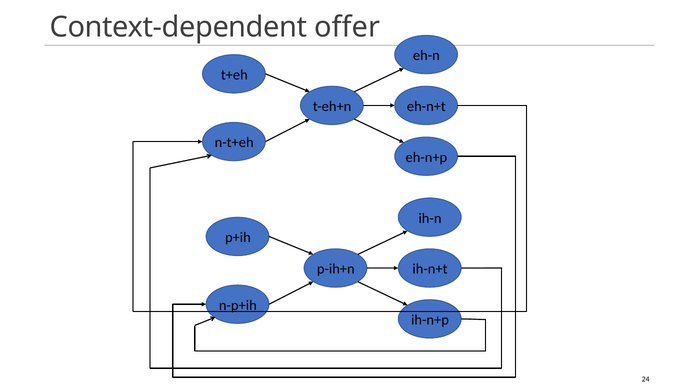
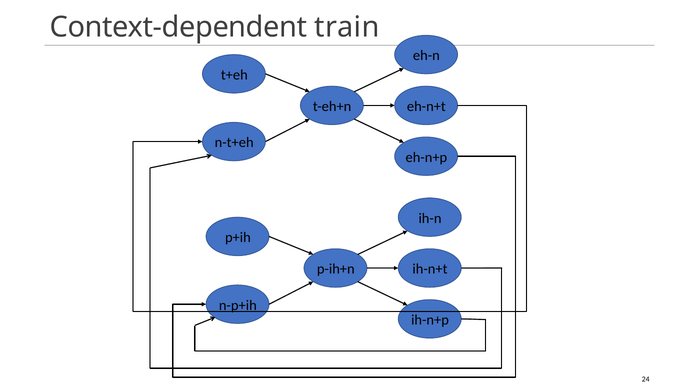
offer: offer -> train (347, 27)
